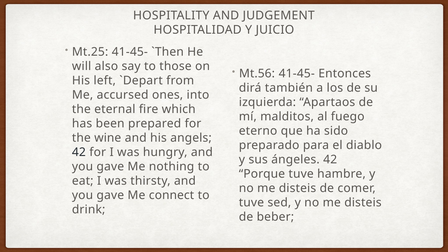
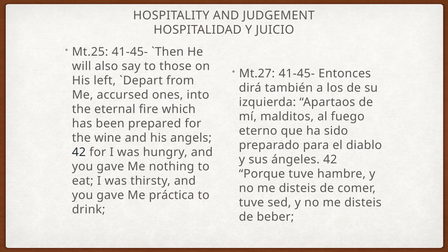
Mt.56: Mt.56 -> Mt.27 (257, 74)
connect: connect -> práctica (172, 195)
